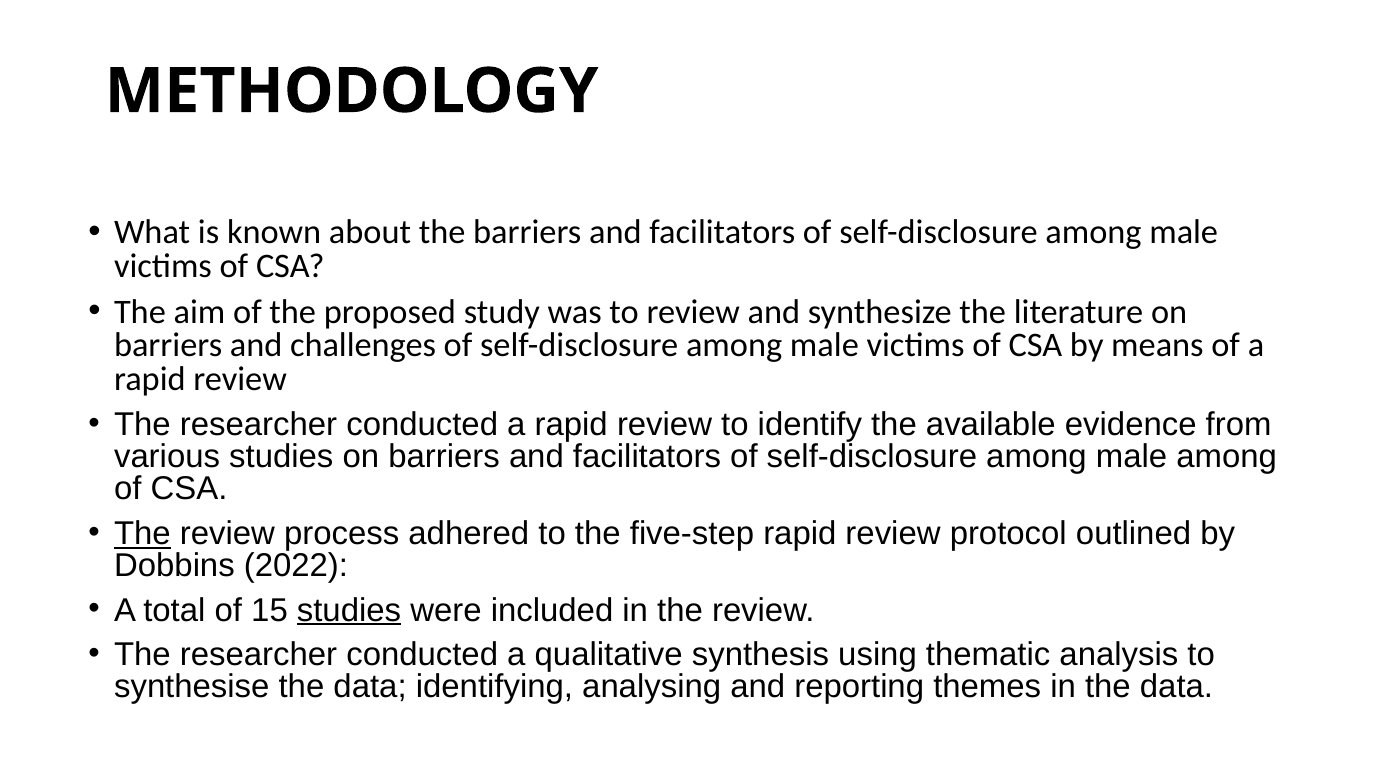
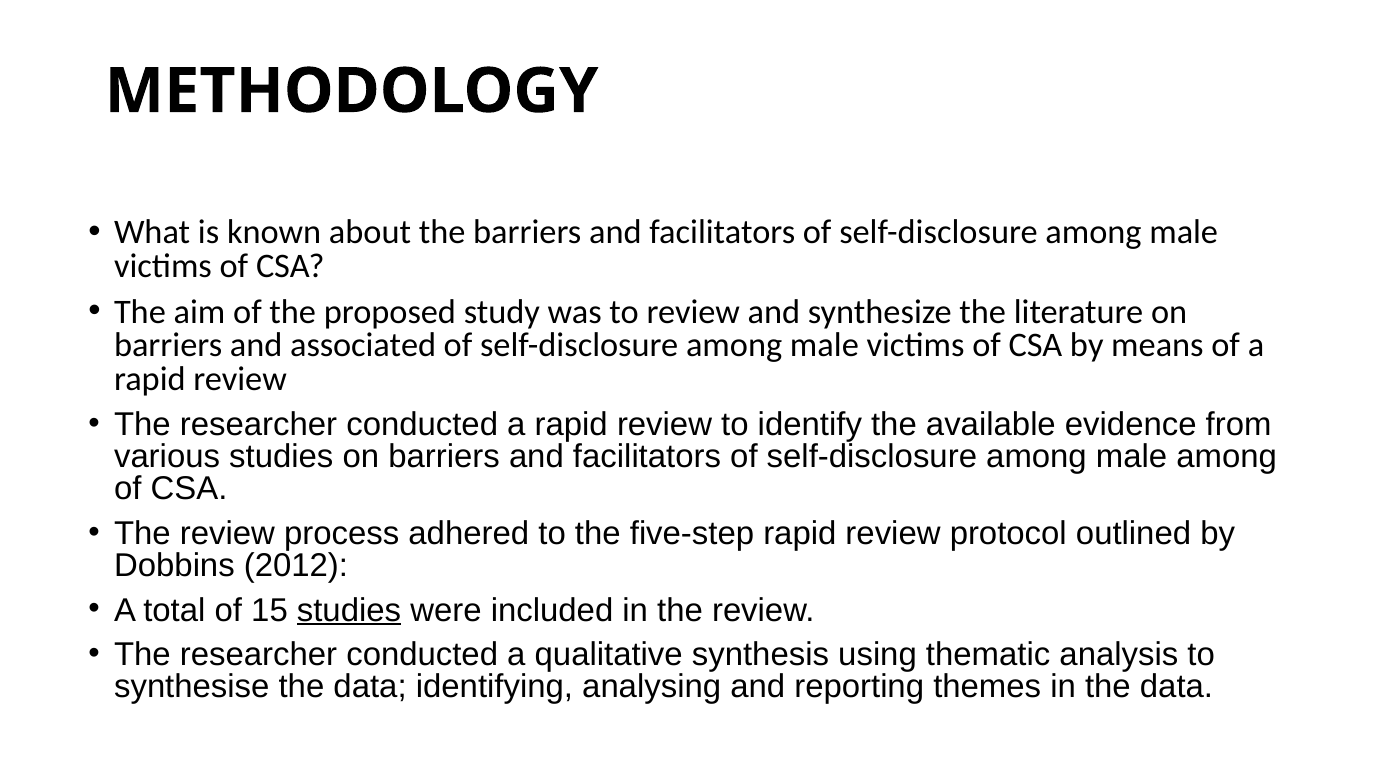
challenges: challenges -> associated (363, 346)
The underline: present -> none (142, 533)
2022: 2022 -> 2012 (296, 565)
